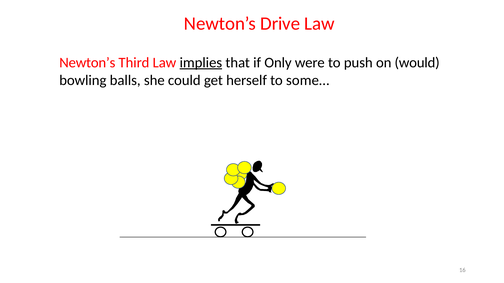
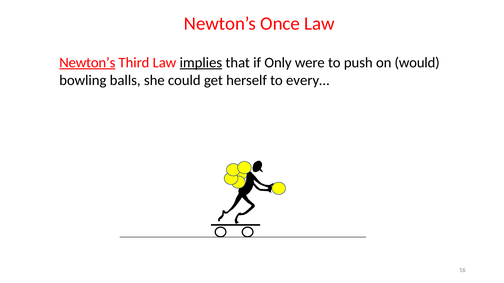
Drive: Drive -> Once (280, 24)
Newton’s underline: none -> present (87, 63)
some…: some… -> every… (308, 80)
